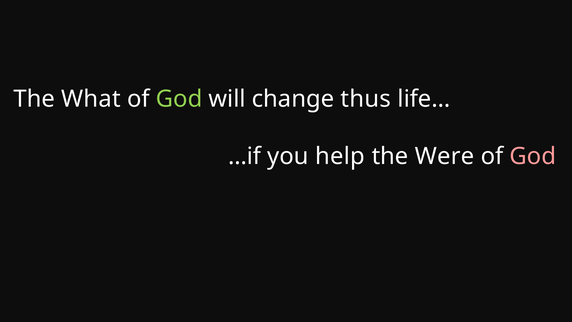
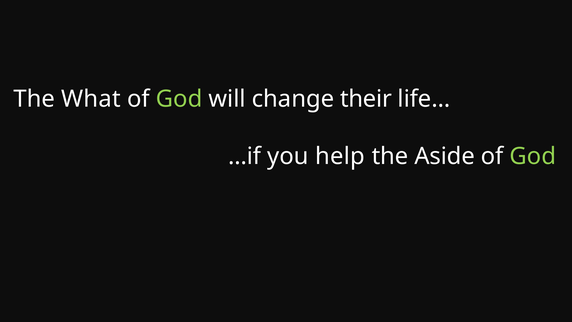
thus: thus -> their (366, 99)
Were: Were -> Aside (445, 156)
God colour: pink -> light green (533, 156)
